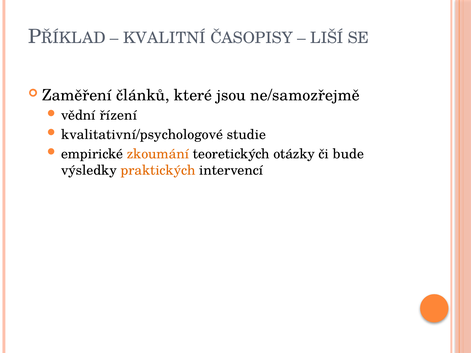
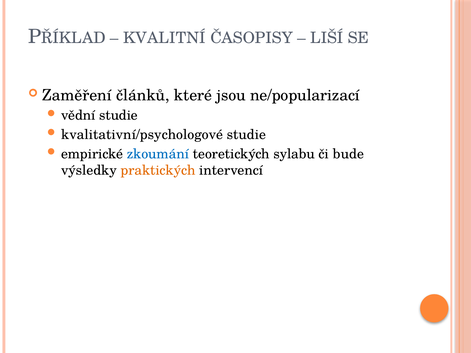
ne/samozřejmě: ne/samozřejmě -> ne/popularizací (305, 95)
vědní řízení: řízení -> studie (119, 116)
zkoumání colour: orange -> blue (158, 154)
otázky: otázky -> sylabu (294, 154)
